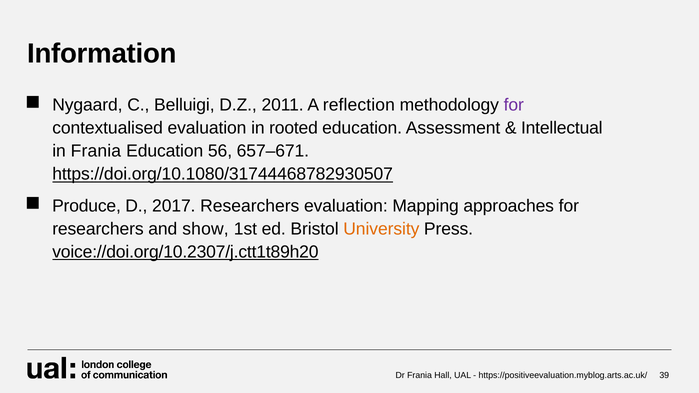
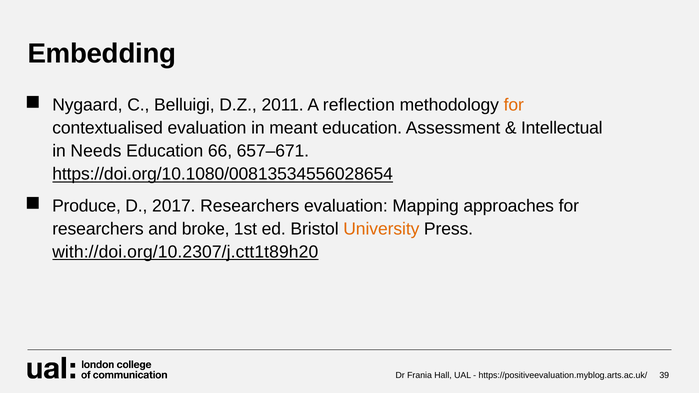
Information: Information -> Embedding (102, 54)
for colour: purple -> orange (514, 105)
rooted: rooted -> meant (293, 128)
in Frania: Frania -> Needs (96, 151)
56: 56 -> 66 (220, 151)
https://doi.org/10.1080/31744468782930507: https://doi.org/10.1080/31744468782930507 -> https://doi.org/10.1080/00813534556028654 (223, 174)
show: show -> broke (206, 229)
voice://doi.org/10.2307/j.ctt1t89h20: voice://doi.org/10.2307/j.ctt1t89h20 -> with://doi.org/10.2307/j.ctt1t89h20 (185, 252)
